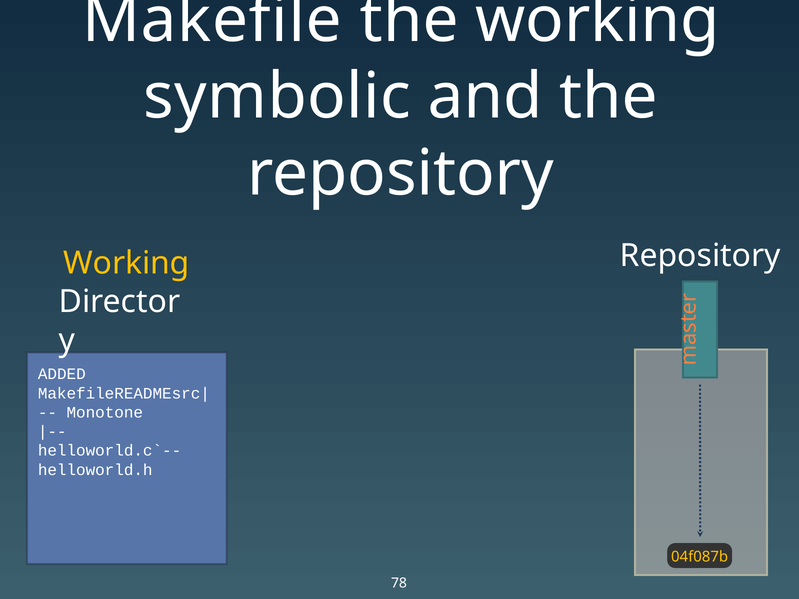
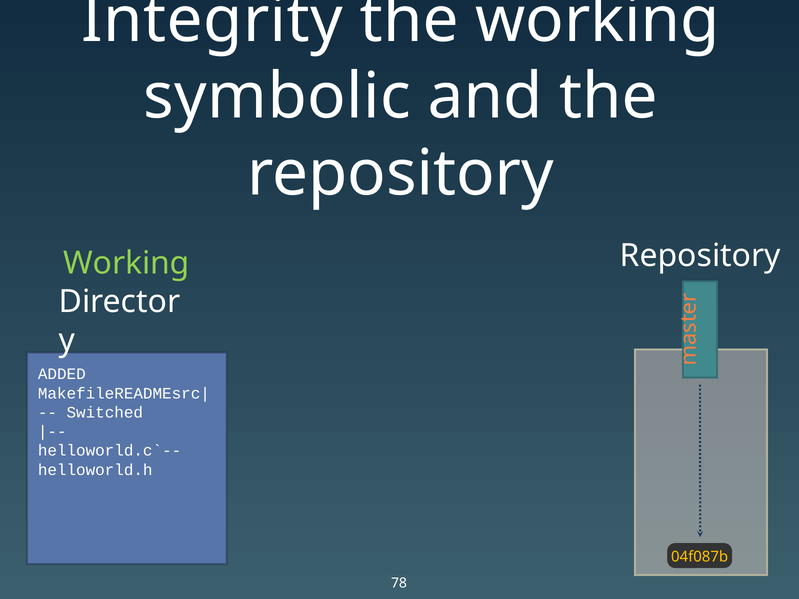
Makefile: Makefile -> Integrity (212, 20)
Working colour: yellow -> light green (126, 263)
Monotone: Monotone -> Switched (105, 413)
